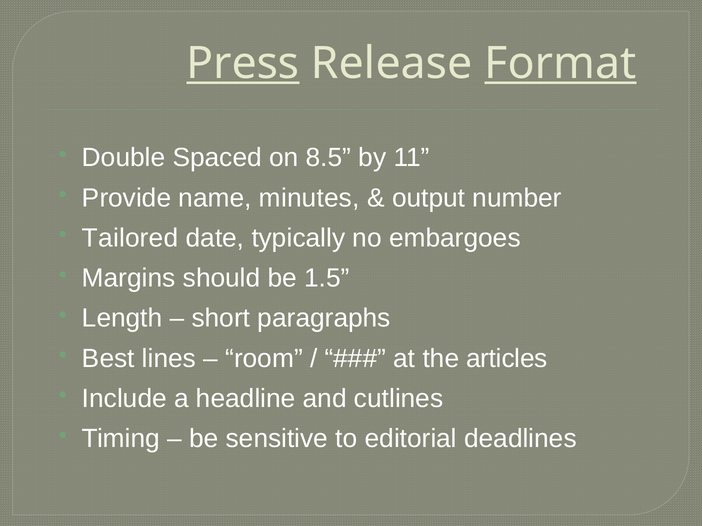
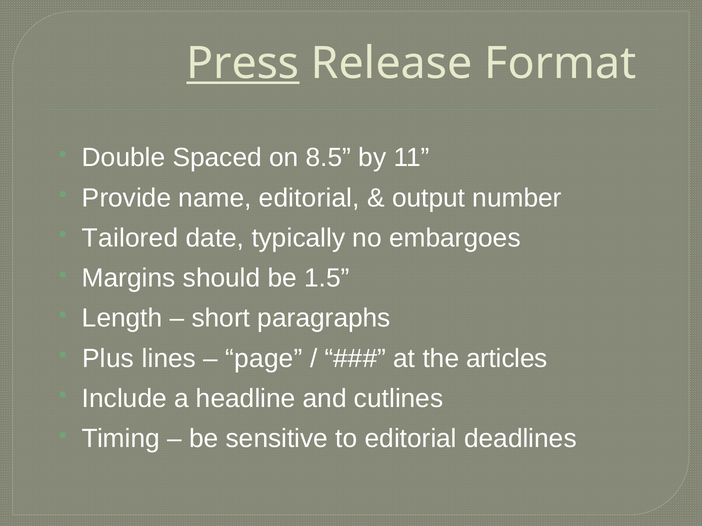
Format underline: present -> none (560, 64)
name minutes: minutes -> editorial (309, 198)
Best: Best -> Plus (108, 359)
room: room -> page (264, 359)
